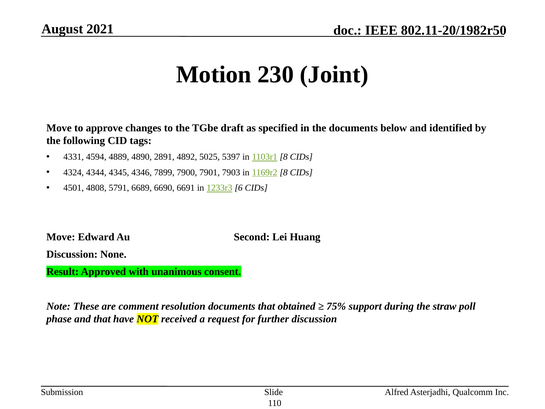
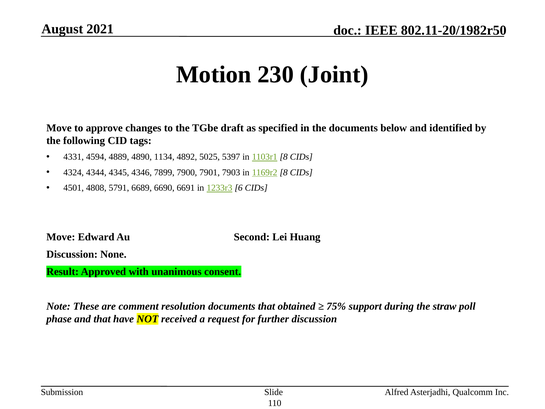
2891: 2891 -> 1134 (164, 157)
